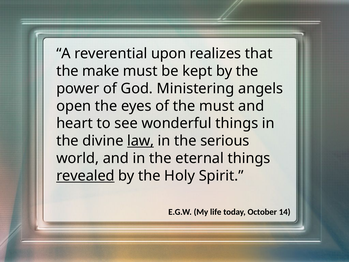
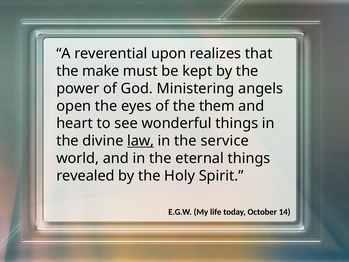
the must: must -> them (217, 106)
serious: serious -> service (225, 141)
revealed underline: present -> none (85, 176)
